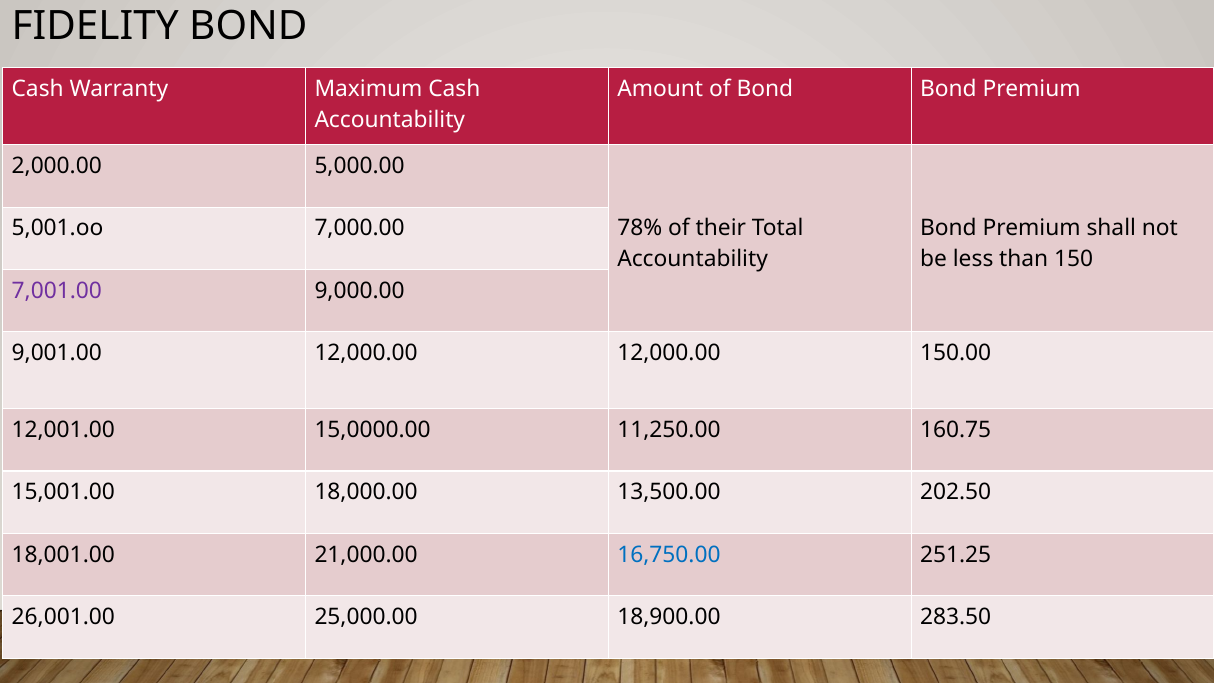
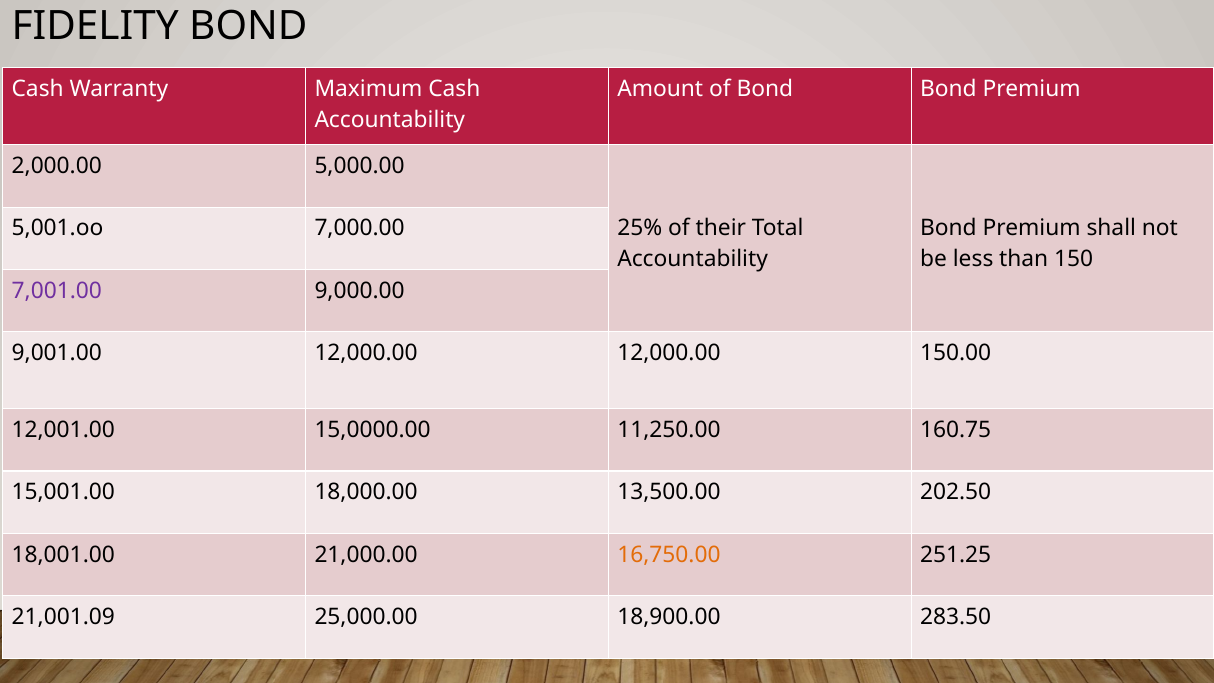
78%: 78% -> 25% (640, 228)
16,750.00 colour: blue -> orange (669, 555)
26,001.00: 26,001.00 -> 21,001.09 (63, 617)
